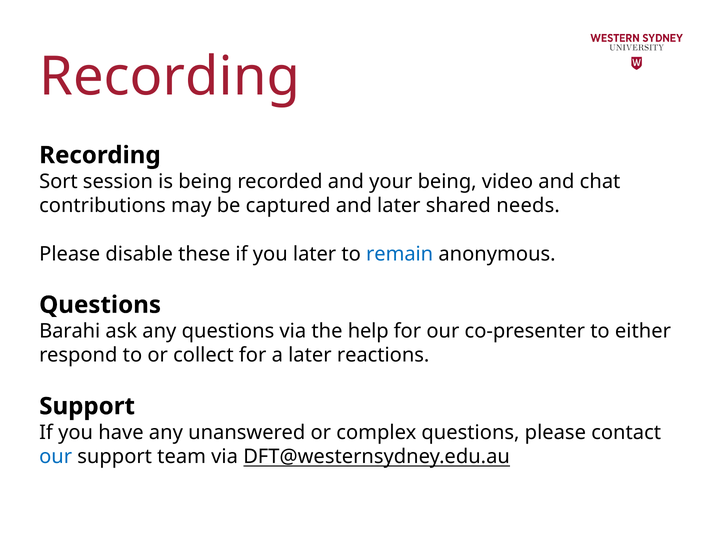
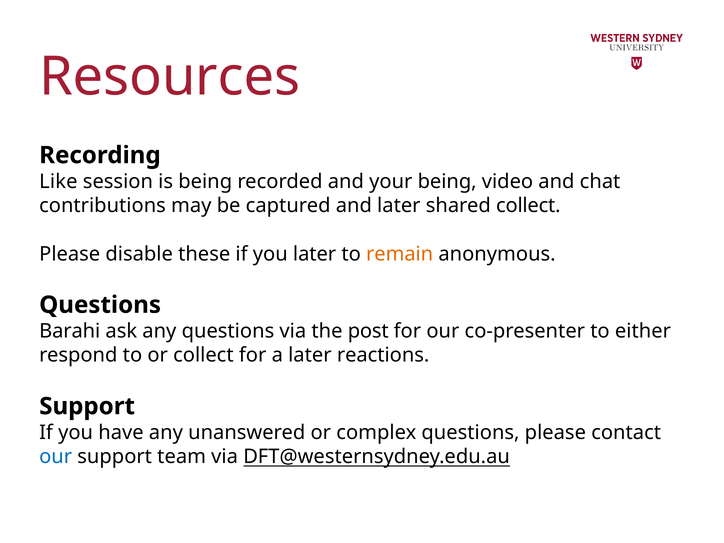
Recording: Recording -> Resources (170, 77)
Sort: Sort -> Like (58, 181)
shared needs: needs -> collect (528, 206)
remain colour: blue -> orange (400, 254)
help: help -> post (368, 331)
